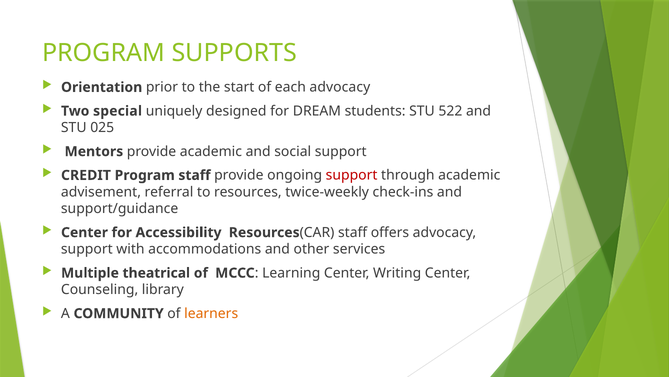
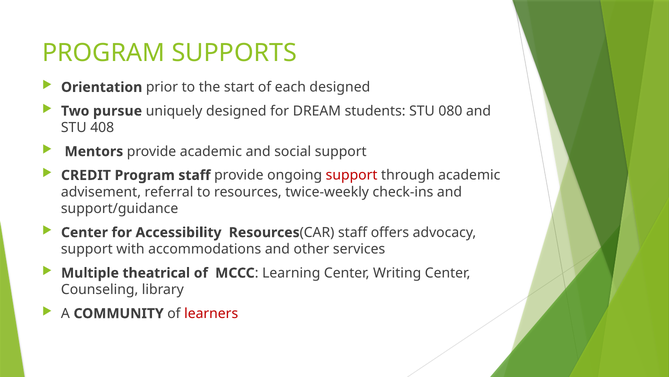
each advocacy: advocacy -> designed (340, 87)
special: special -> pursue (118, 111)
522: 522 -> 080 (450, 111)
025: 025 -> 408 (102, 128)
learners colour: orange -> red (211, 313)
